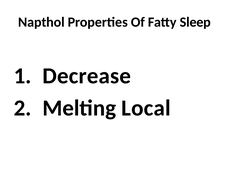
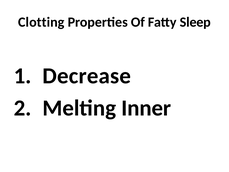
Napthol: Napthol -> Clotting (41, 22)
Local: Local -> Inner (146, 108)
